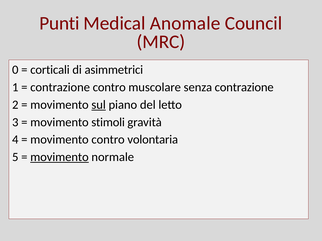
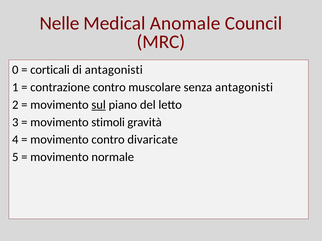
Punti: Punti -> Nelle (59, 23)
di asimmetrici: asimmetrici -> antagonisti (114, 70)
senza contrazione: contrazione -> antagonisti (244, 87)
volontaria: volontaria -> divaricate (153, 140)
movimento underline: present -> none (59, 157)
